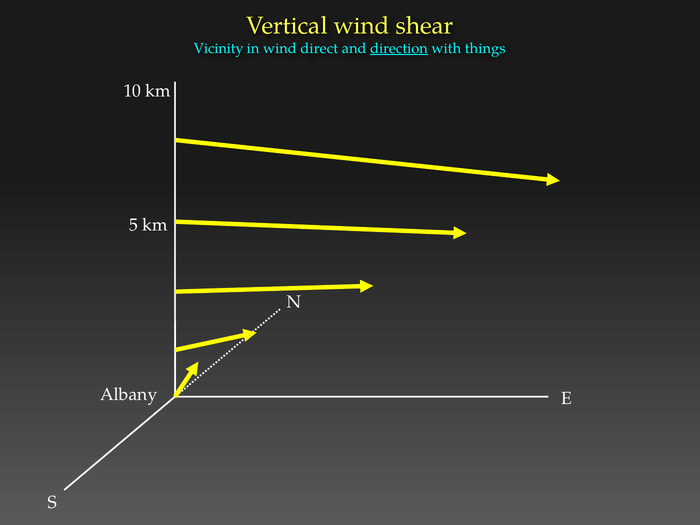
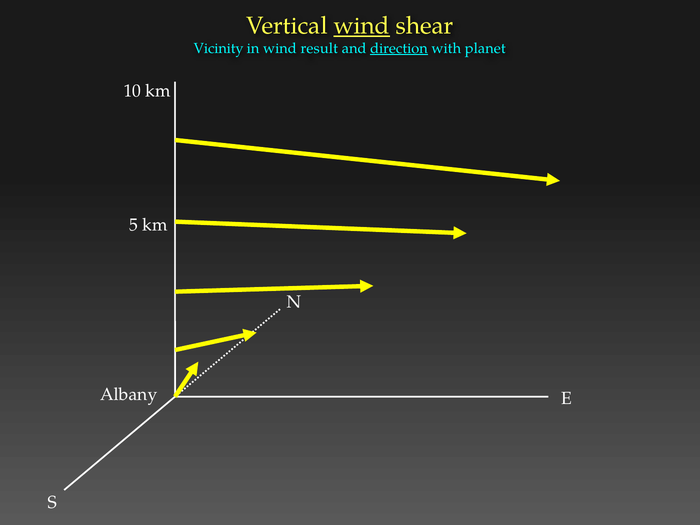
wind underline: none -> present (362, 26)
direct: direct -> result (319, 48)
things: things -> planet (485, 48)
